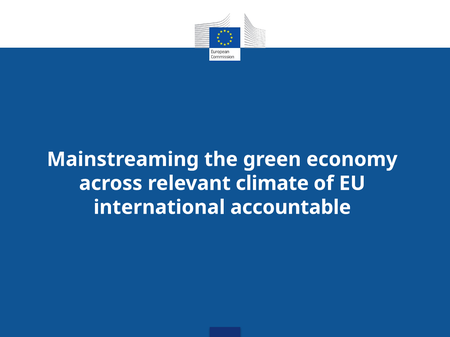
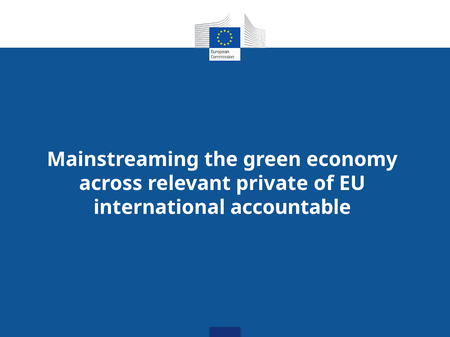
climate: climate -> private (272, 184)
